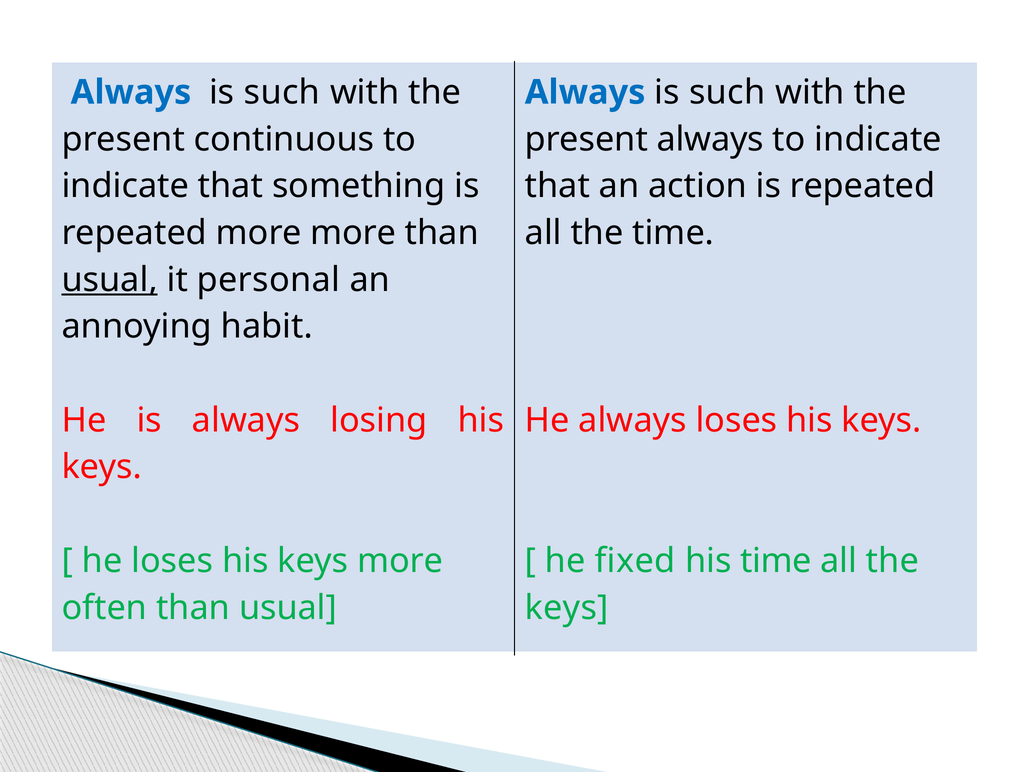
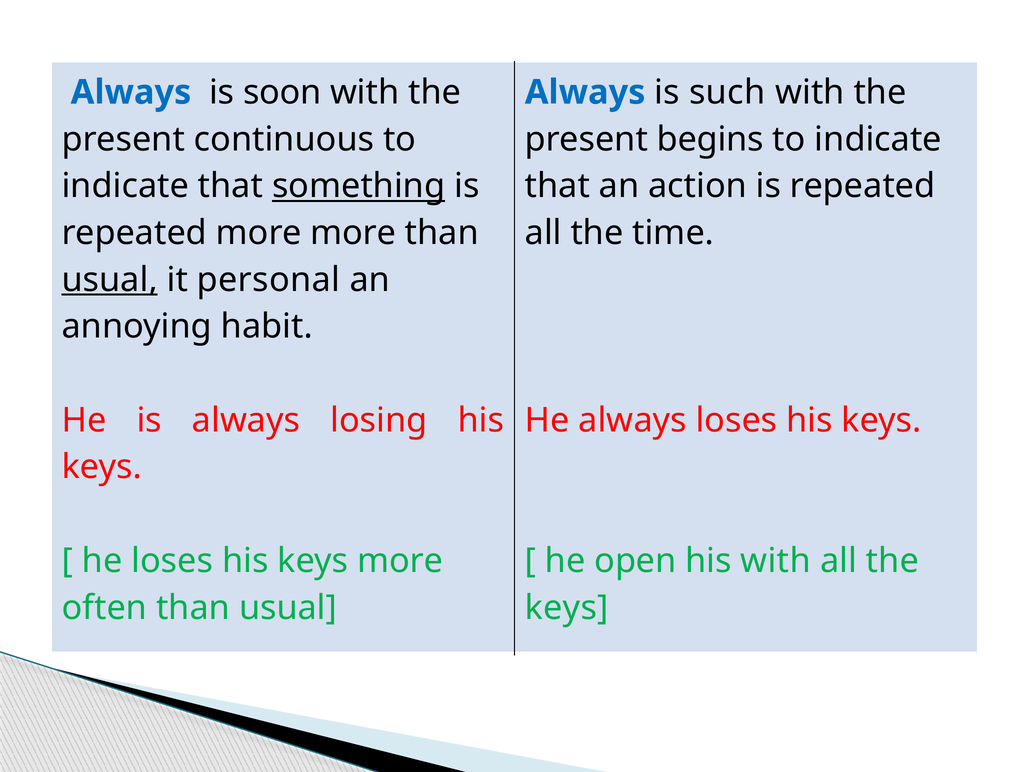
such: such -> soon (282, 92)
present always: always -> begins (710, 139)
something underline: none -> present (359, 186)
fixed: fixed -> open (635, 561)
his time: time -> with (776, 561)
